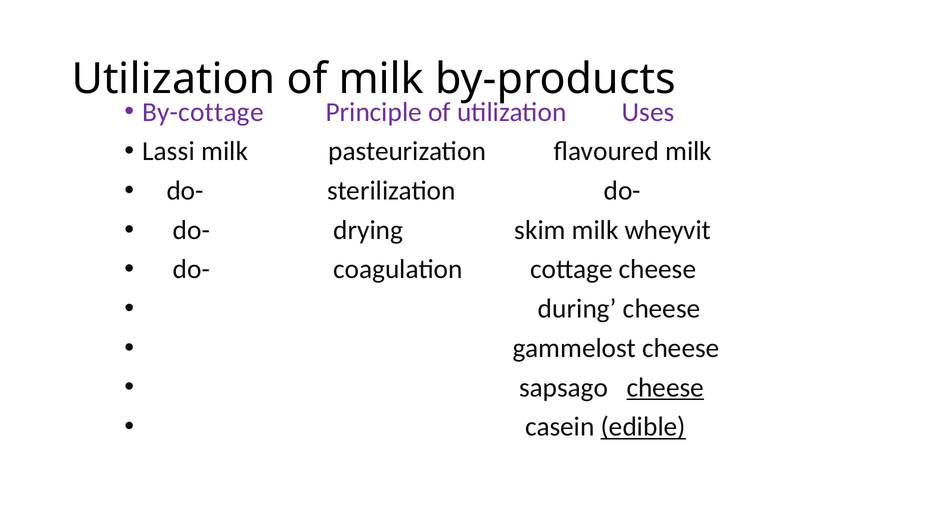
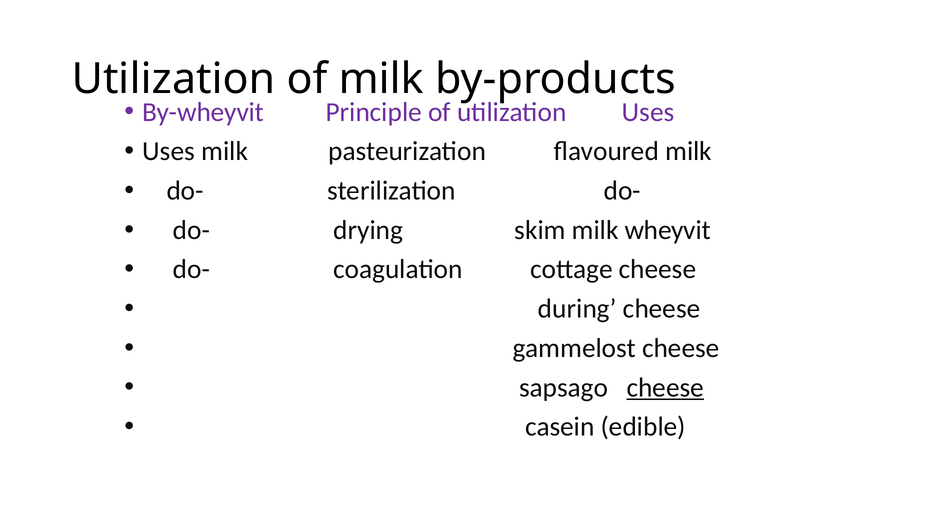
By-cottage: By-cottage -> By-wheyvit (203, 112)
Lassi: Lassi -> Uses (168, 151)
edible underline: present -> none (643, 427)
